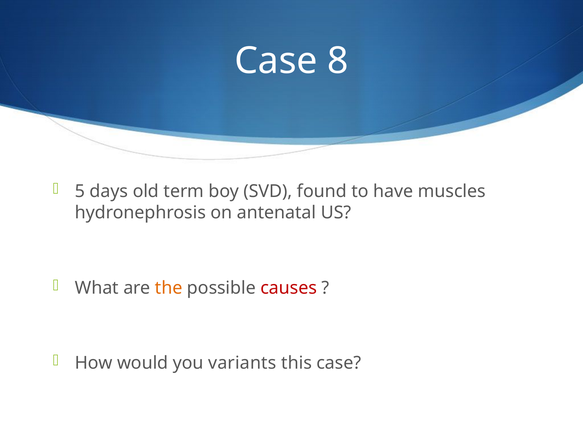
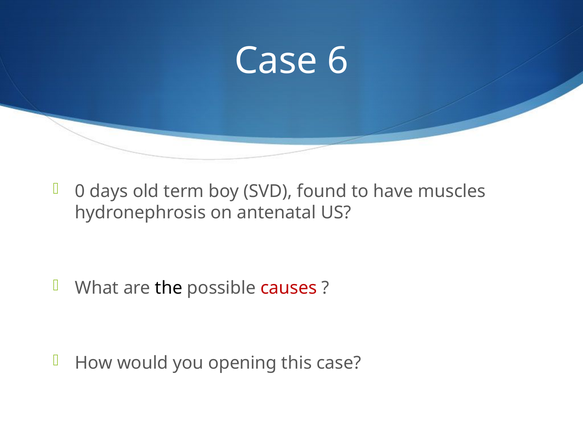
8: 8 -> 6 (338, 61)
5: 5 -> 0 (80, 191)
the colour: orange -> black (169, 288)
variants: variants -> opening (243, 363)
